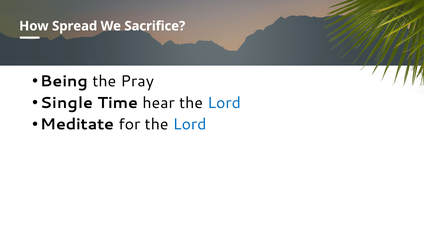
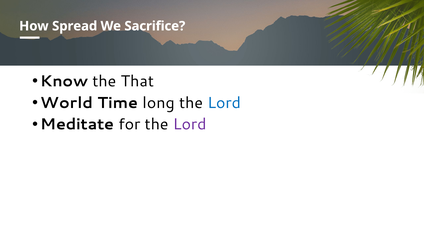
Being: Being -> Know (64, 81)
Pray: Pray -> That (137, 81)
Single: Single -> World (67, 103)
hear: hear -> long (159, 103)
Lord colour: blue -> purple (190, 125)
